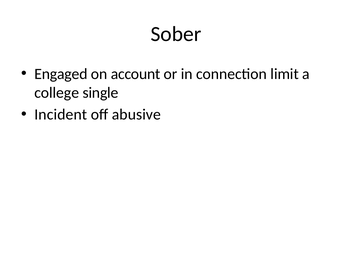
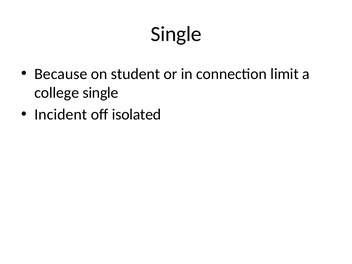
Sober: Sober -> Single (176, 34)
Engaged: Engaged -> Because (61, 74)
account: account -> student (136, 74)
abusive: abusive -> isolated (136, 115)
